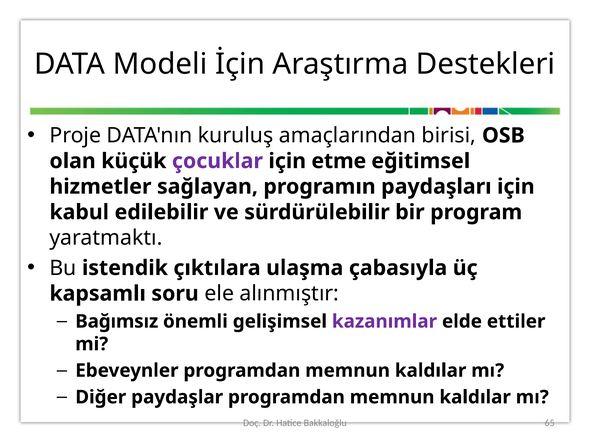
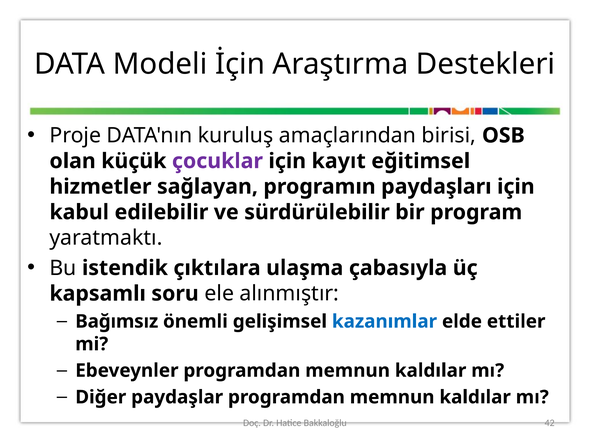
etme: etme -> kayıt (339, 161)
kazanımlar colour: purple -> blue (384, 321)
65: 65 -> 42 (550, 422)
